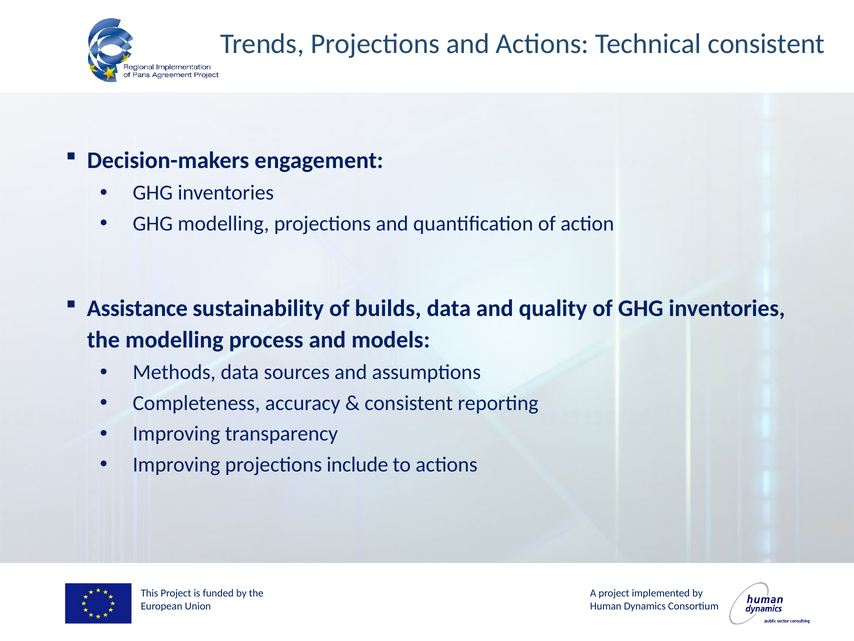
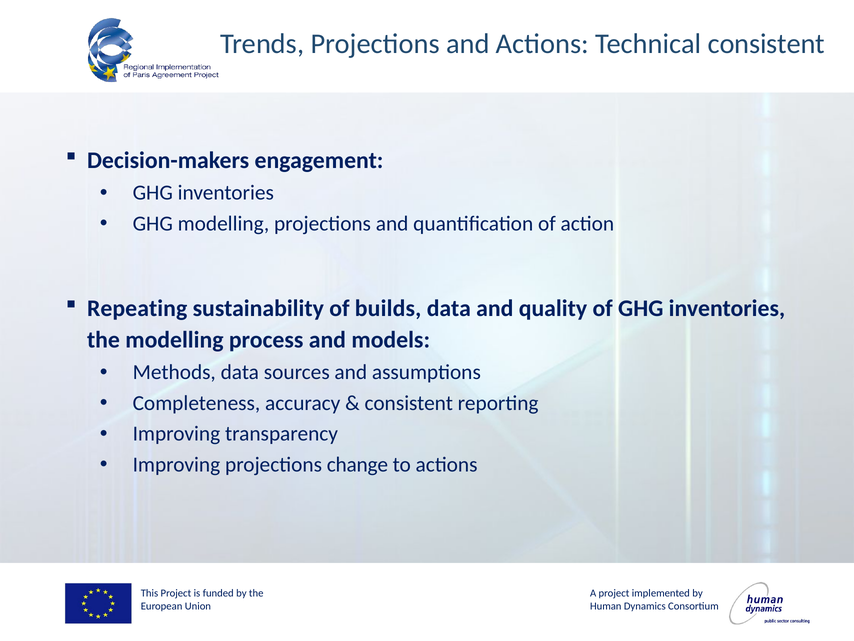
Assistance: Assistance -> Repeating (137, 308)
include: include -> change (357, 464)
